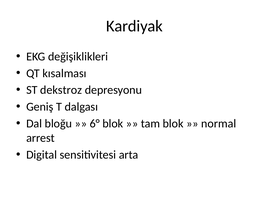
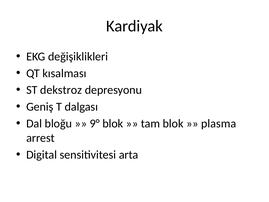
6°: 6° -> 9° (95, 123)
normal: normal -> plasma (219, 123)
